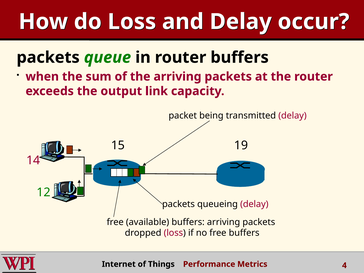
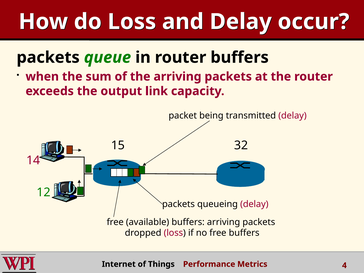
19: 19 -> 32 (241, 145)
